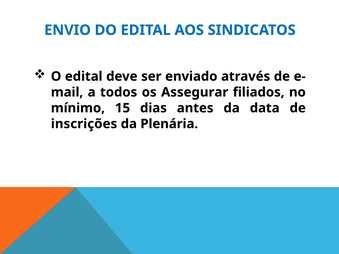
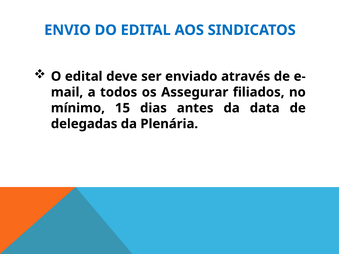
inscrições: inscrições -> delegadas (84, 124)
